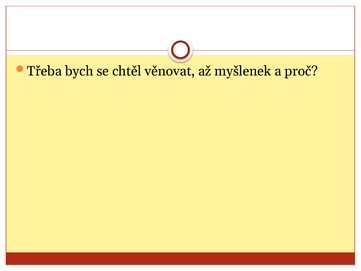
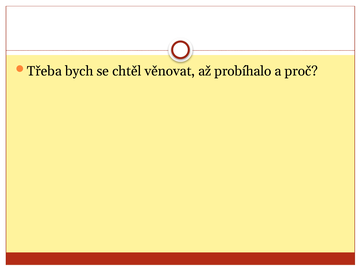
myšlenek: myšlenek -> probíhalo (243, 71)
